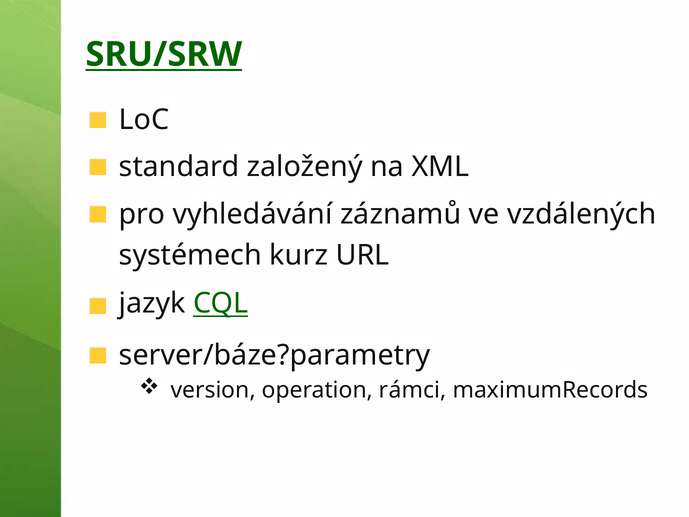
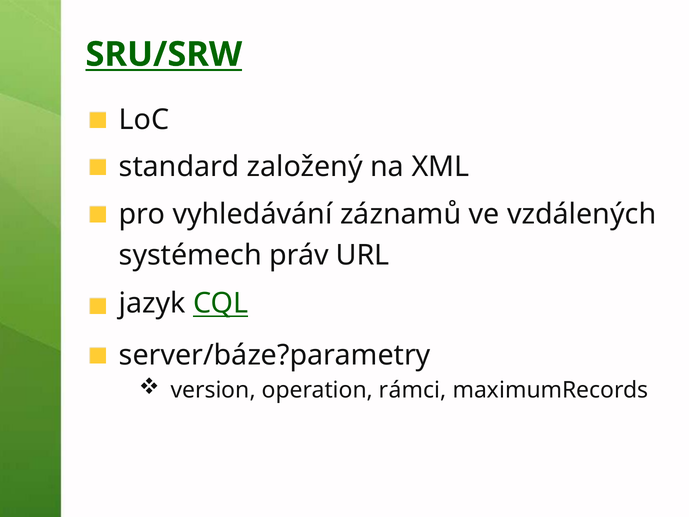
kurz: kurz -> práv (299, 255)
